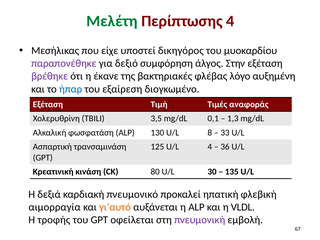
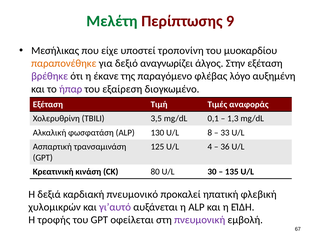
Περίπτωσης 4: 4 -> 9 (230, 21)
δικηγόρος: δικηγόρος -> τροπονίνη (181, 51)
παραπονέθηκε colour: purple -> orange (64, 63)
συμφόρηση: συμφόρηση -> αναγνωρίζει (167, 63)
βακτηριακές: βακτηριακές -> παραγόμενο (165, 76)
ήπαρ colour: blue -> purple (71, 89)
αιμορραγία: αιμορραγία -> χυλομικρών (55, 207)
γι’αυτό colour: orange -> purple (115, 207)
VLDL: VLDL -> ΕΊΔΗ (243, 207)
